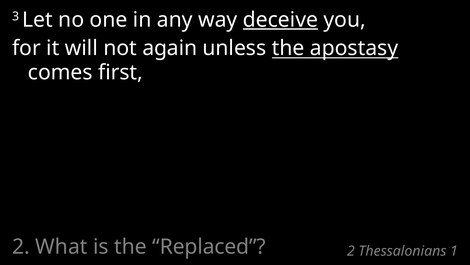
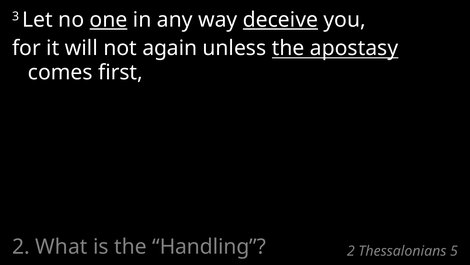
one underline: none -> present (109, 20)
Replaced: Replaced -> Handling (209, 246)
1: 1 -> 5 (454, 251)
